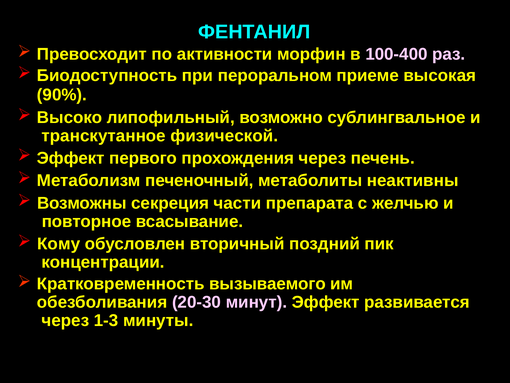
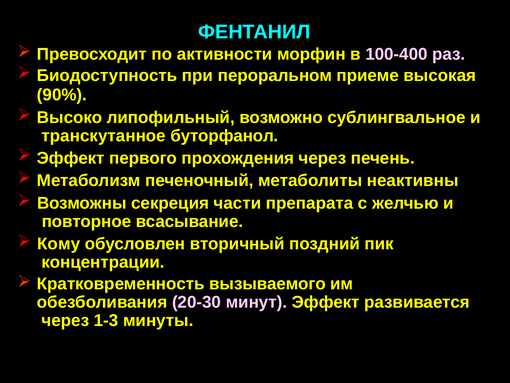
физической: физической -> буторфанол (224, 136)
